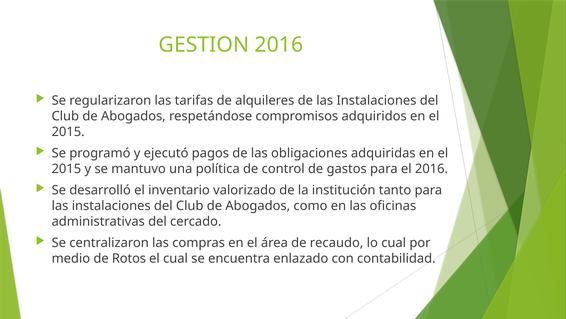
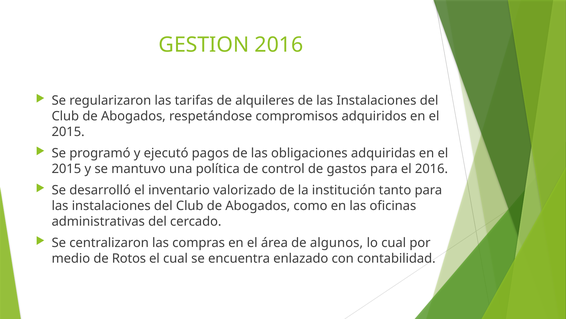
recaudo: recaudo -> algunos (337, 242)
